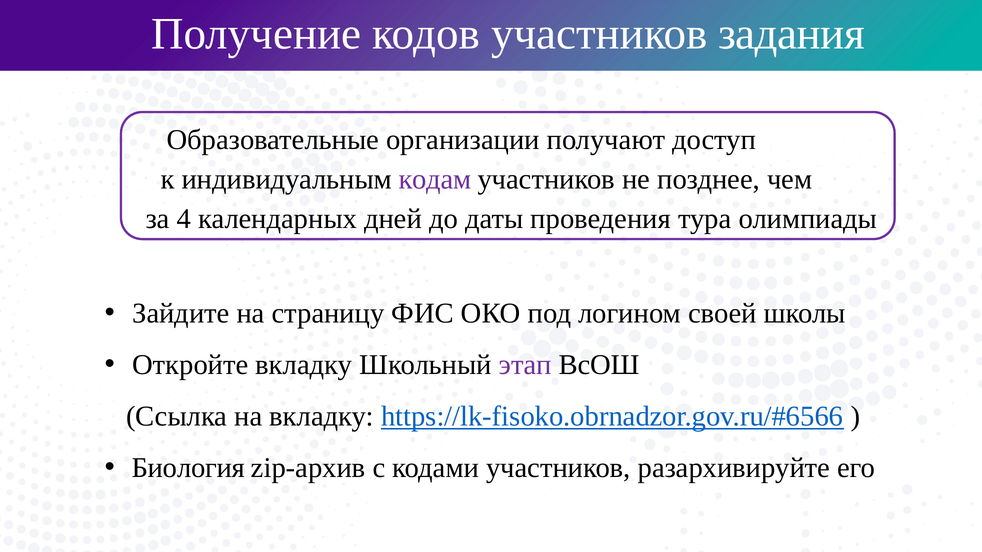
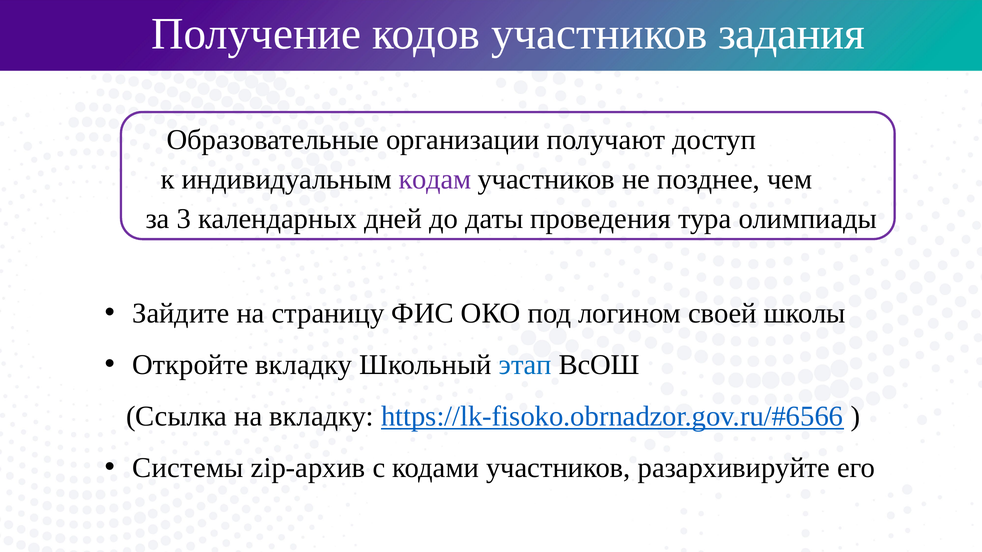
4: 4 -> 3 (184, 219)
этап colour: purple -> blue (525, 365)
Биология: Биология -> Системы (188, 468)
